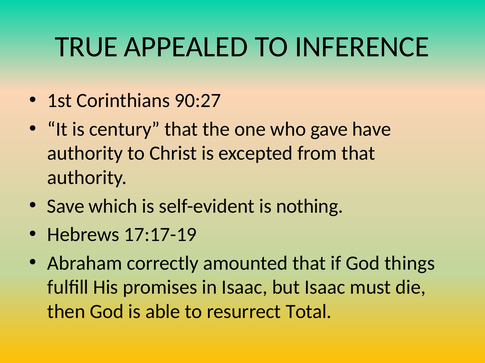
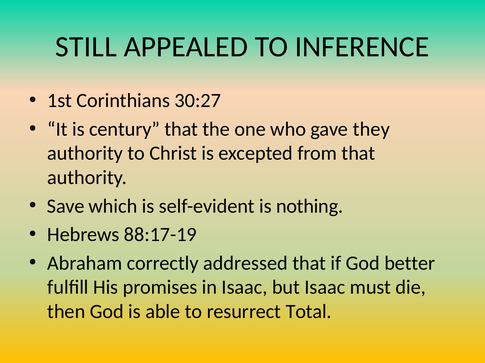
TRUE: TRUE -> STILL (86, 47)
90:27: 90:27 -> 30:27 (198, 101)
have: have -> they (371, 129)
17:17-19: 17:17-19 -> 88:17-19 (160, 235)
amounted: amounted -> addressed (246, 264)
things: things -> better (410, 264)
